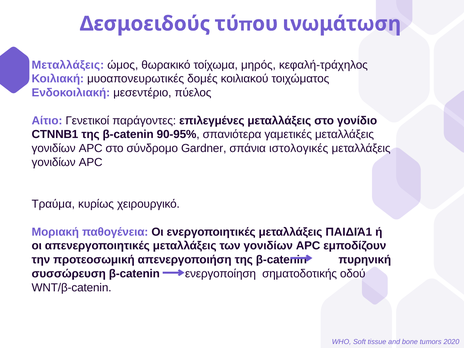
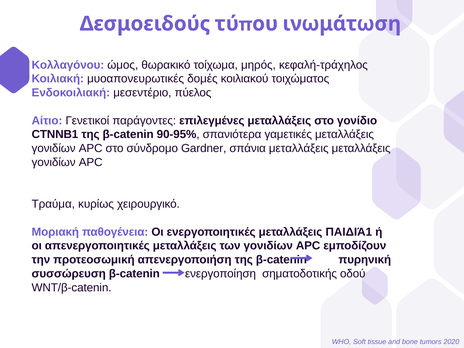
Μεταλλάξεις: Μεταλλάξεις -> Κολλαγόνου (68, 65)
σπάνια ιστολογικές: ιστολογικές -> μεταλλάξεις (299, 148)
